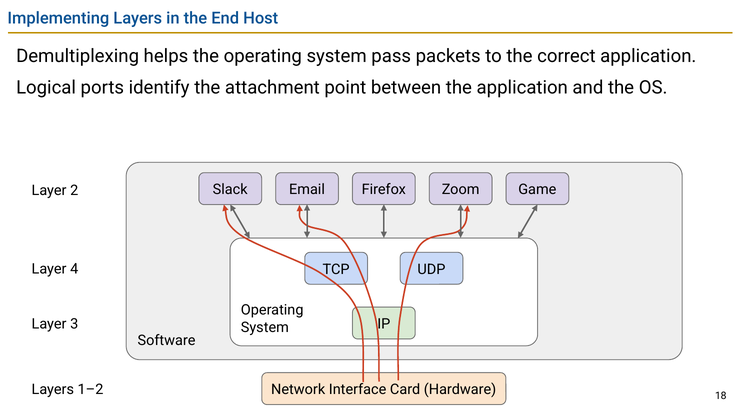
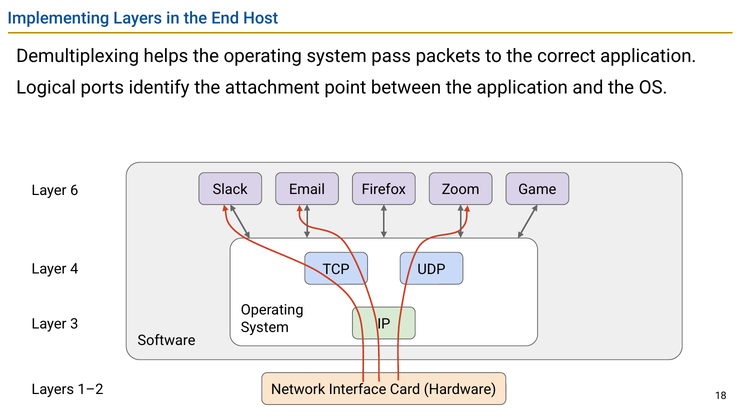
2: 2 -> 6 (74, 191)
